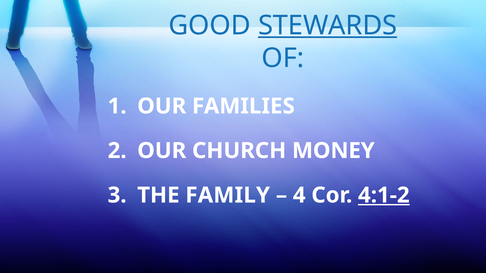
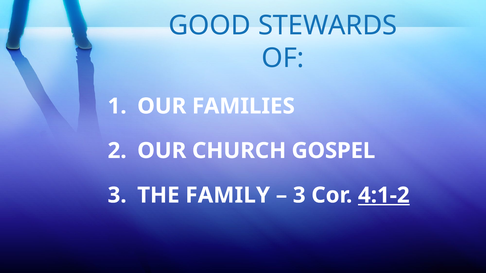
STEWARDS underline: present -> none (328, 25)
MONEY: MONEY -> GOSPEL (333, 151)
4: 4 -> 3 (299, 195)
